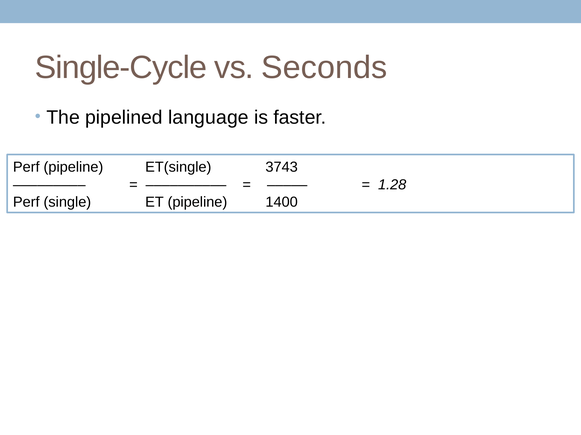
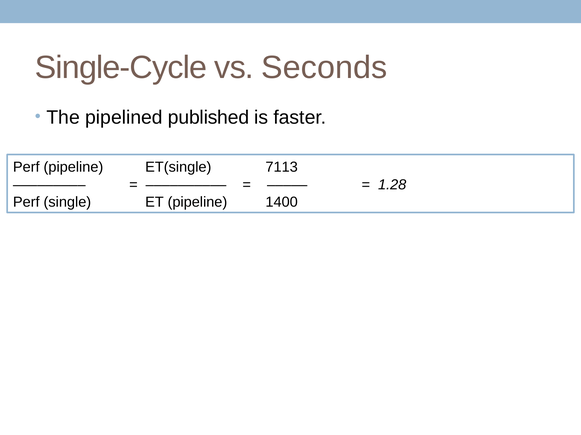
language: language -> published (209, 118)
3743: 3743 -> 7113 (282, 167)
